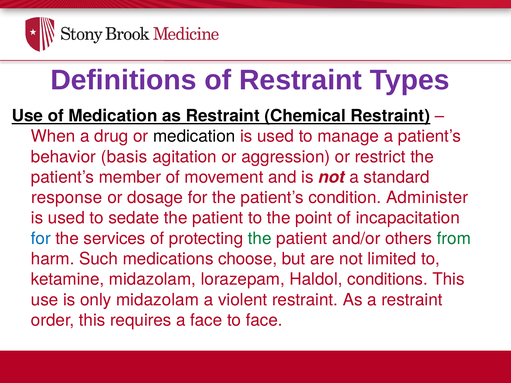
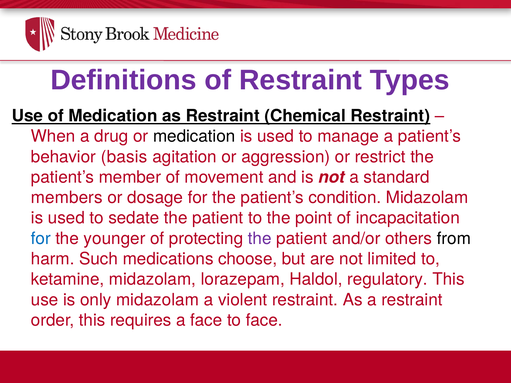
response: response -> members (67, 198)
condition Administer: Administer -> Midazolam (427, 198)
services: services -> younger (114, 239)
the colour: green -> purple (260, 239)
from colour: green -> black (454, 239)
conditions: conditions -> regulatory (388, 279)
